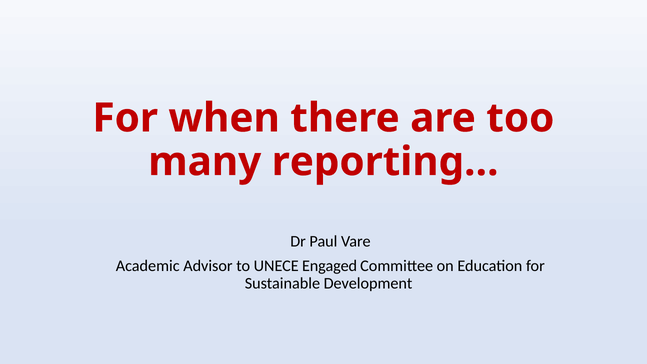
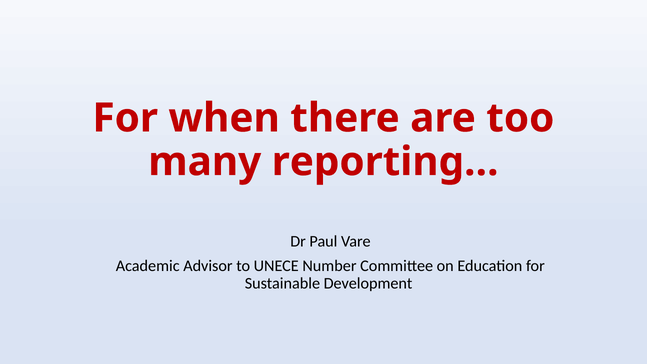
Engaged: Engaged -> Number (329, 266)
